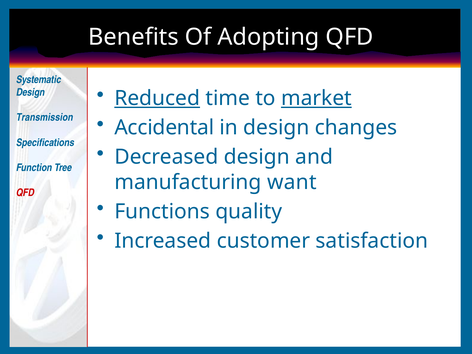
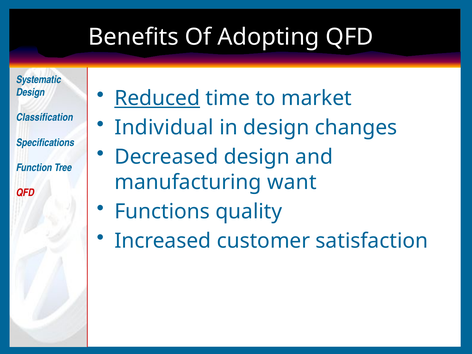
market underline: present -> none (316, 98)
Transmission: Transmission -> Classification (45, 117)
Accidental: Accidental -> Individual (164, 128)
